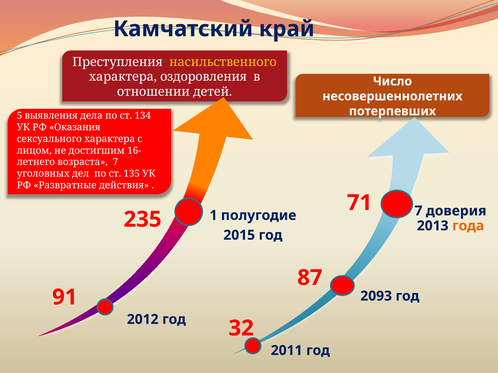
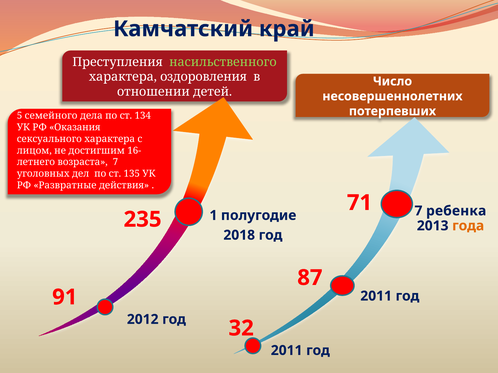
насильственного colour: yellow -> light green (223, 62)
выявления: выявления -> семейного (51, 116)
доверия: доверия -> ребенка (456, 211)
2015: 2015 -> 2018 (239, 235)
2093: 2093 -> 2011 (376, 296)
